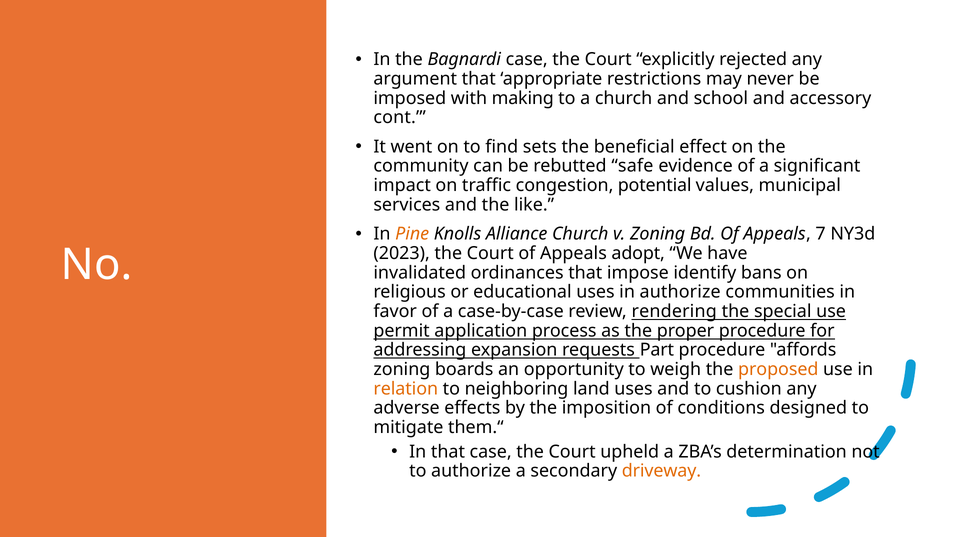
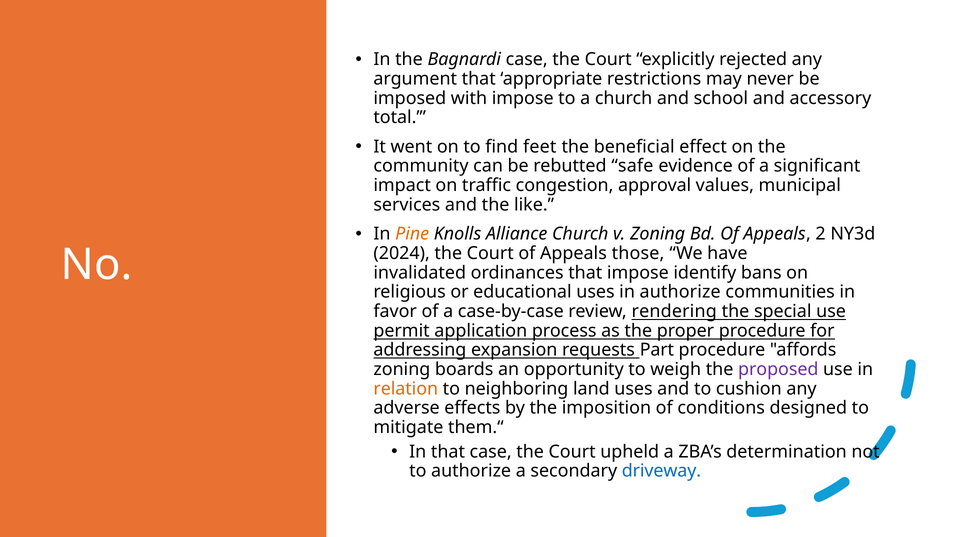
with making: making -> impose (523, 98)
cont: cont -> total (400, 117)
sets: sets -> feet (540, 147)
potential: potential -> approval (655, 185)
7: 7 -> 2 (821, 234)
2023: 2023 -> 2024 (402, 253)
adopt: adopt -> those (638, 253)
proposed colour: orange -> purple (778, 370)
driveway colour: orange -> blue (661, 471)
